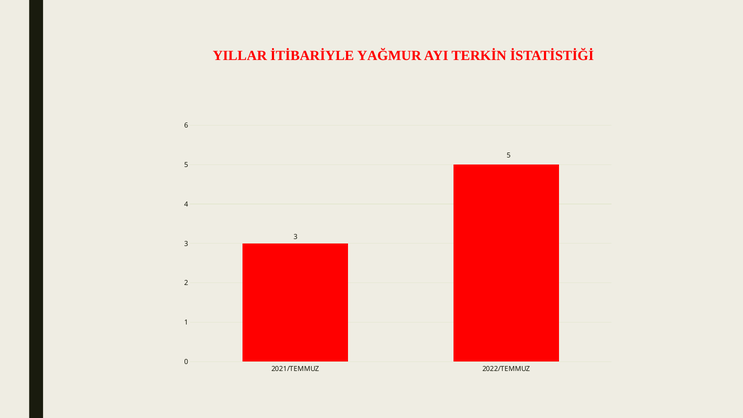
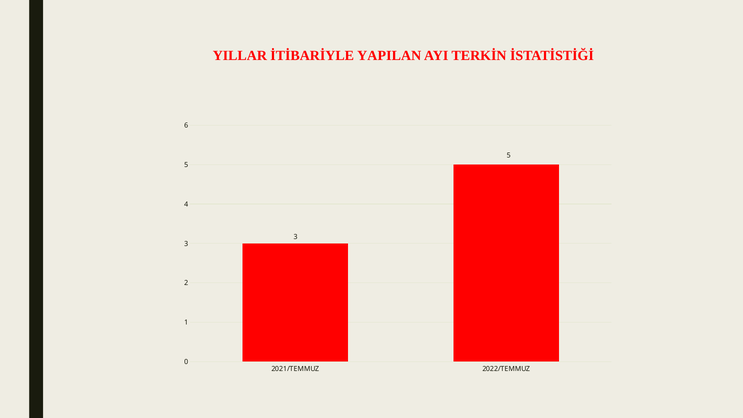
YAĞMUR: YAĞMUR -> YAPILAN (389, 56)
